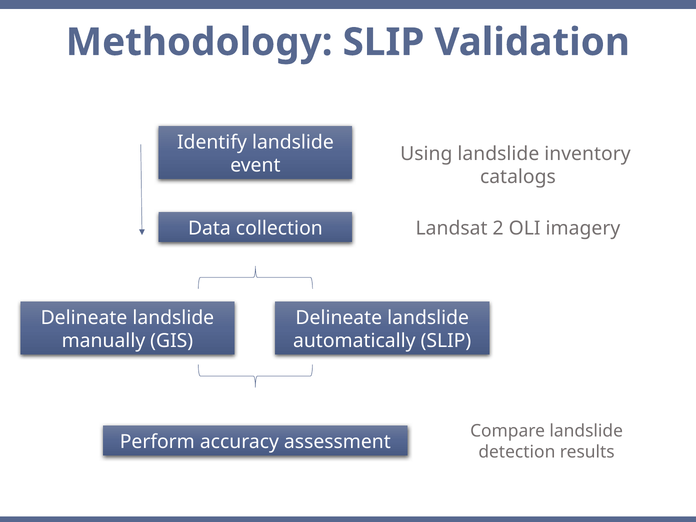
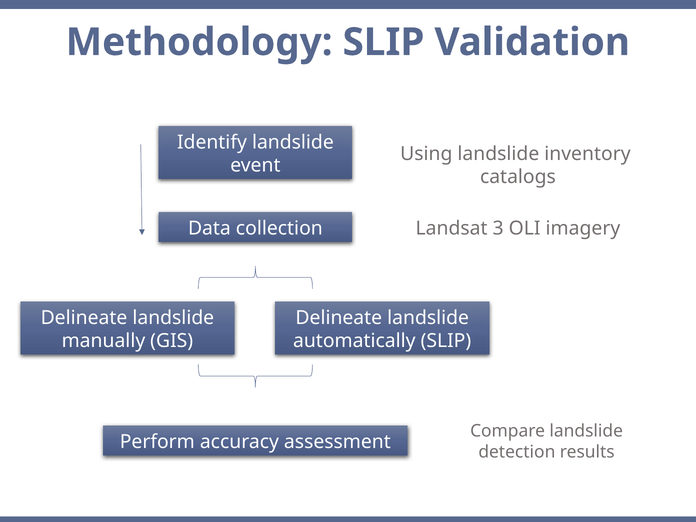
2: 2 -> 3 (498, 228)
